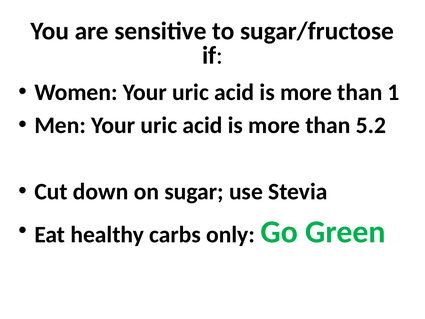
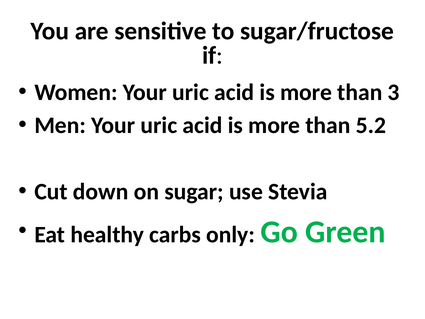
1: 1 -> 3 (394, 92)
